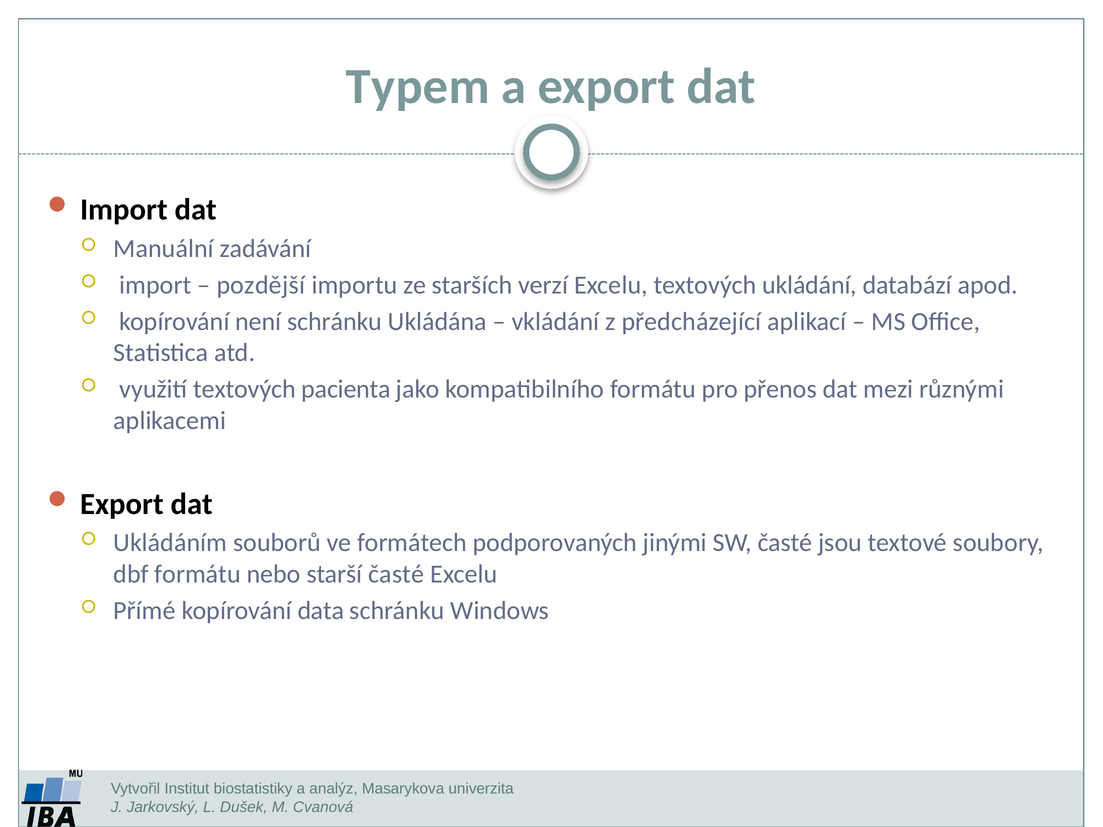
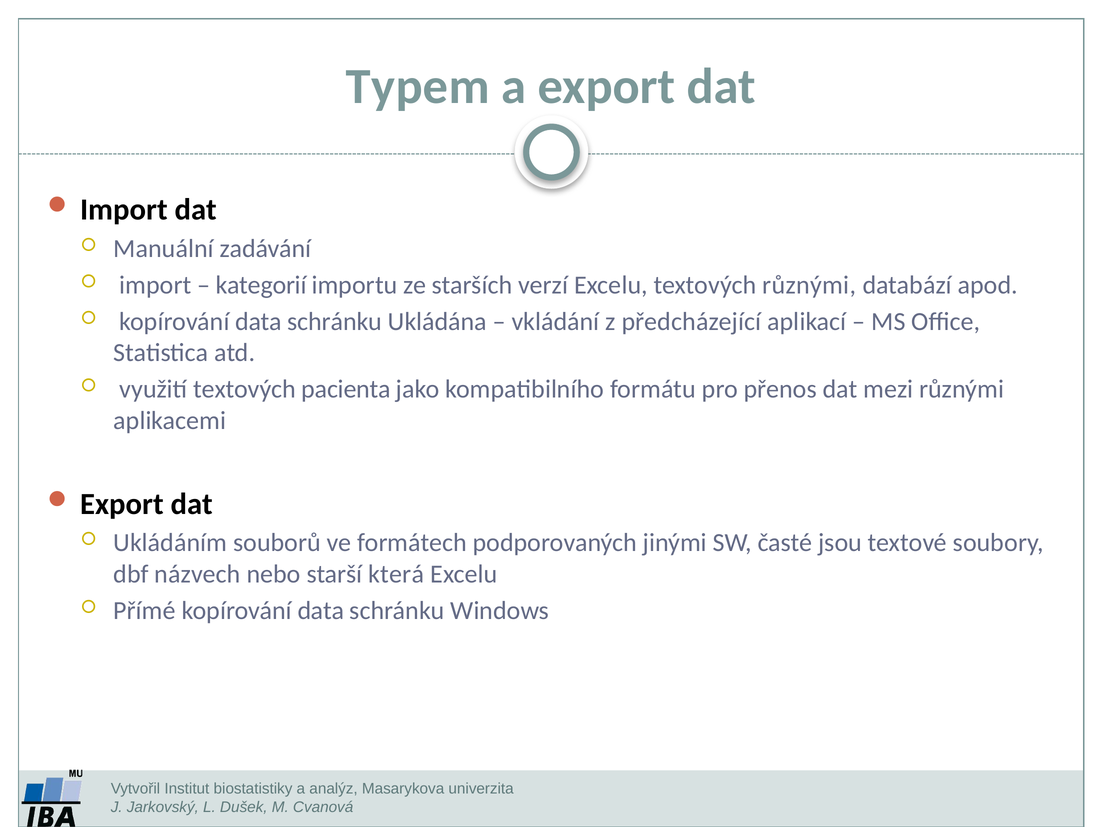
pozdější: pozdější -> kategorií (261, 285)
textových ukládání: ukládání -> různými (809, 285)
není: není -> data (258, 322)
dbf formátu: formátu -> názvech (198, 574)
starší časté: časté -> která (396, 574)
